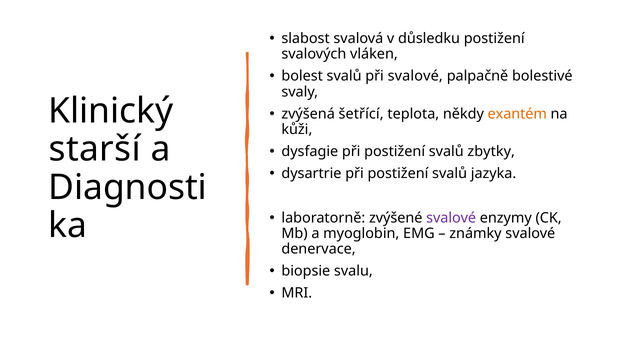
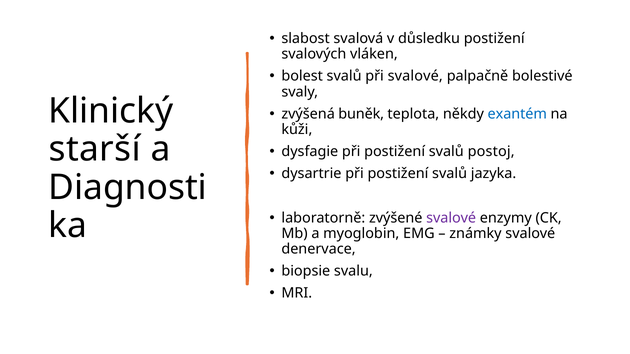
šetřící: šetřící -> buněk (361, 114)
exantém colour: orange -> blue (517, 114)
zbytky: zbytky -> postoj (491, 152)
